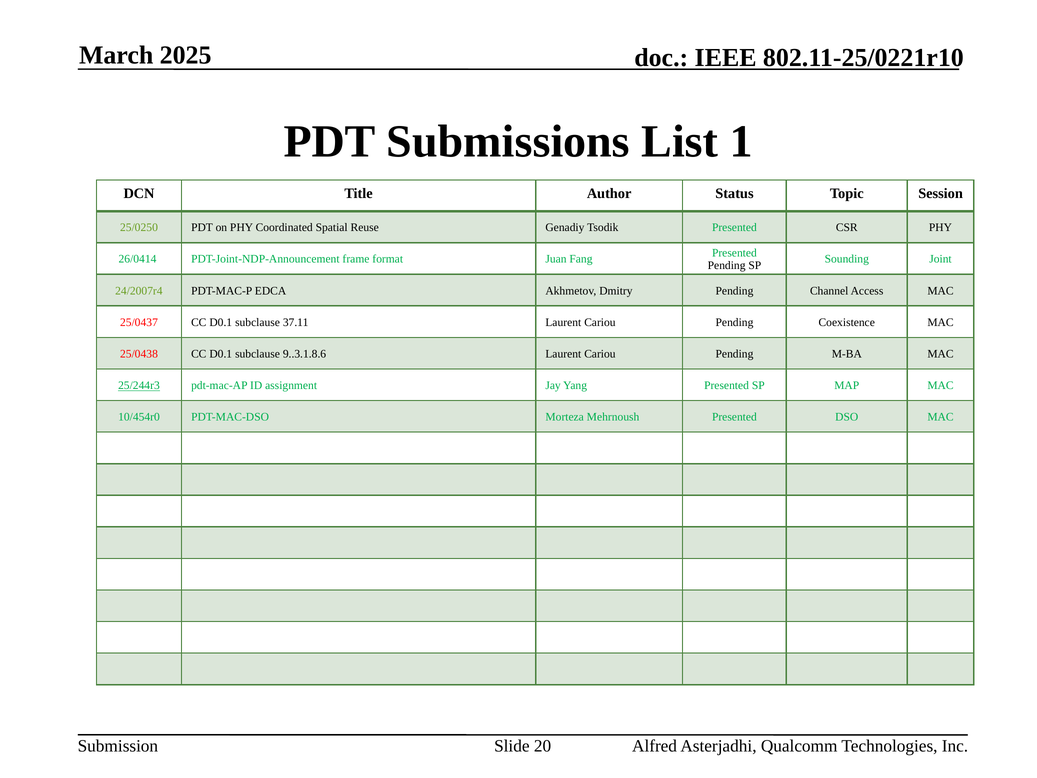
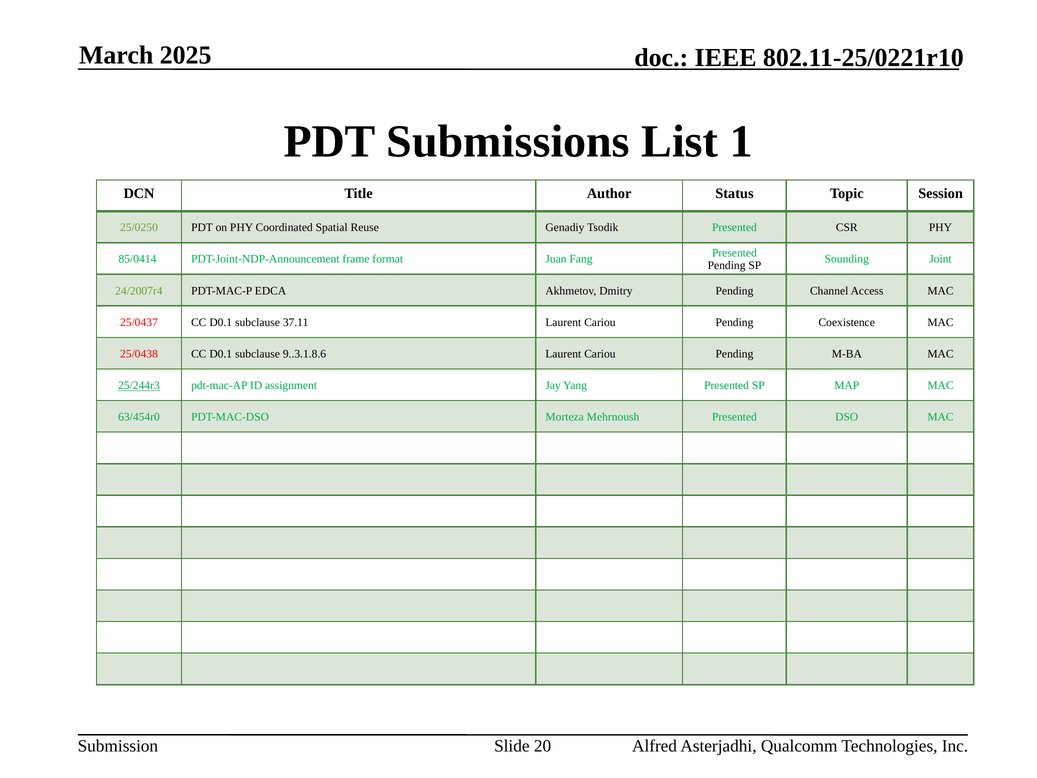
26/0414: 26/0414 -> 85/0414 (138, 259)
10/454r0: 10/454r0 -> 63/454r0 (139, 417)
